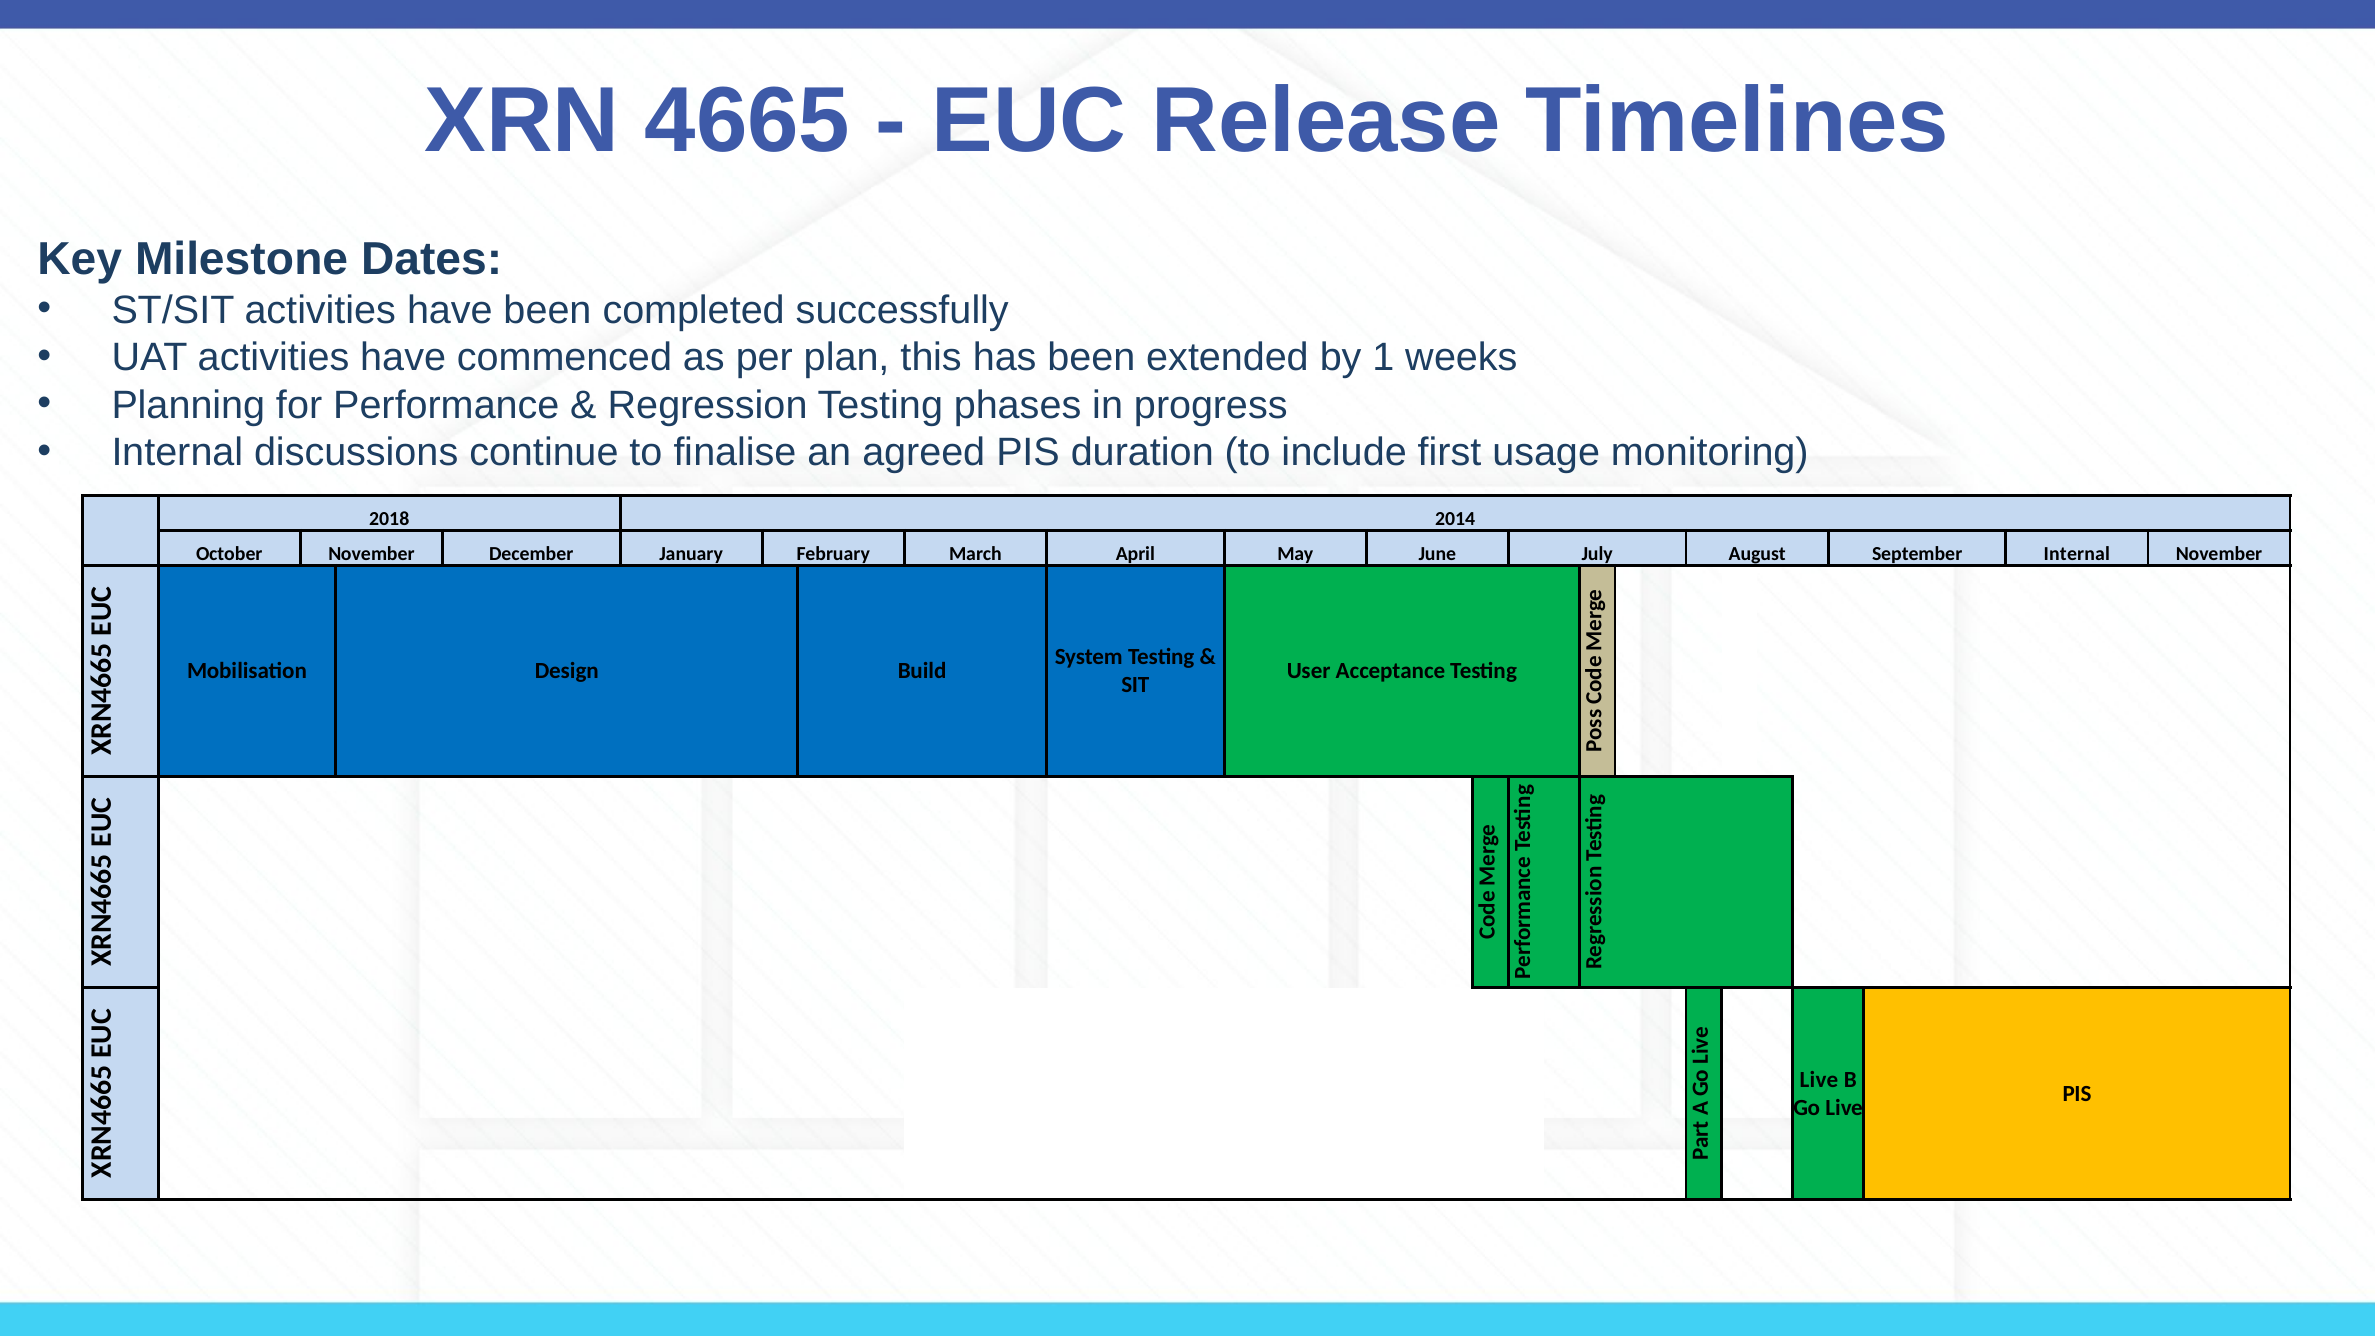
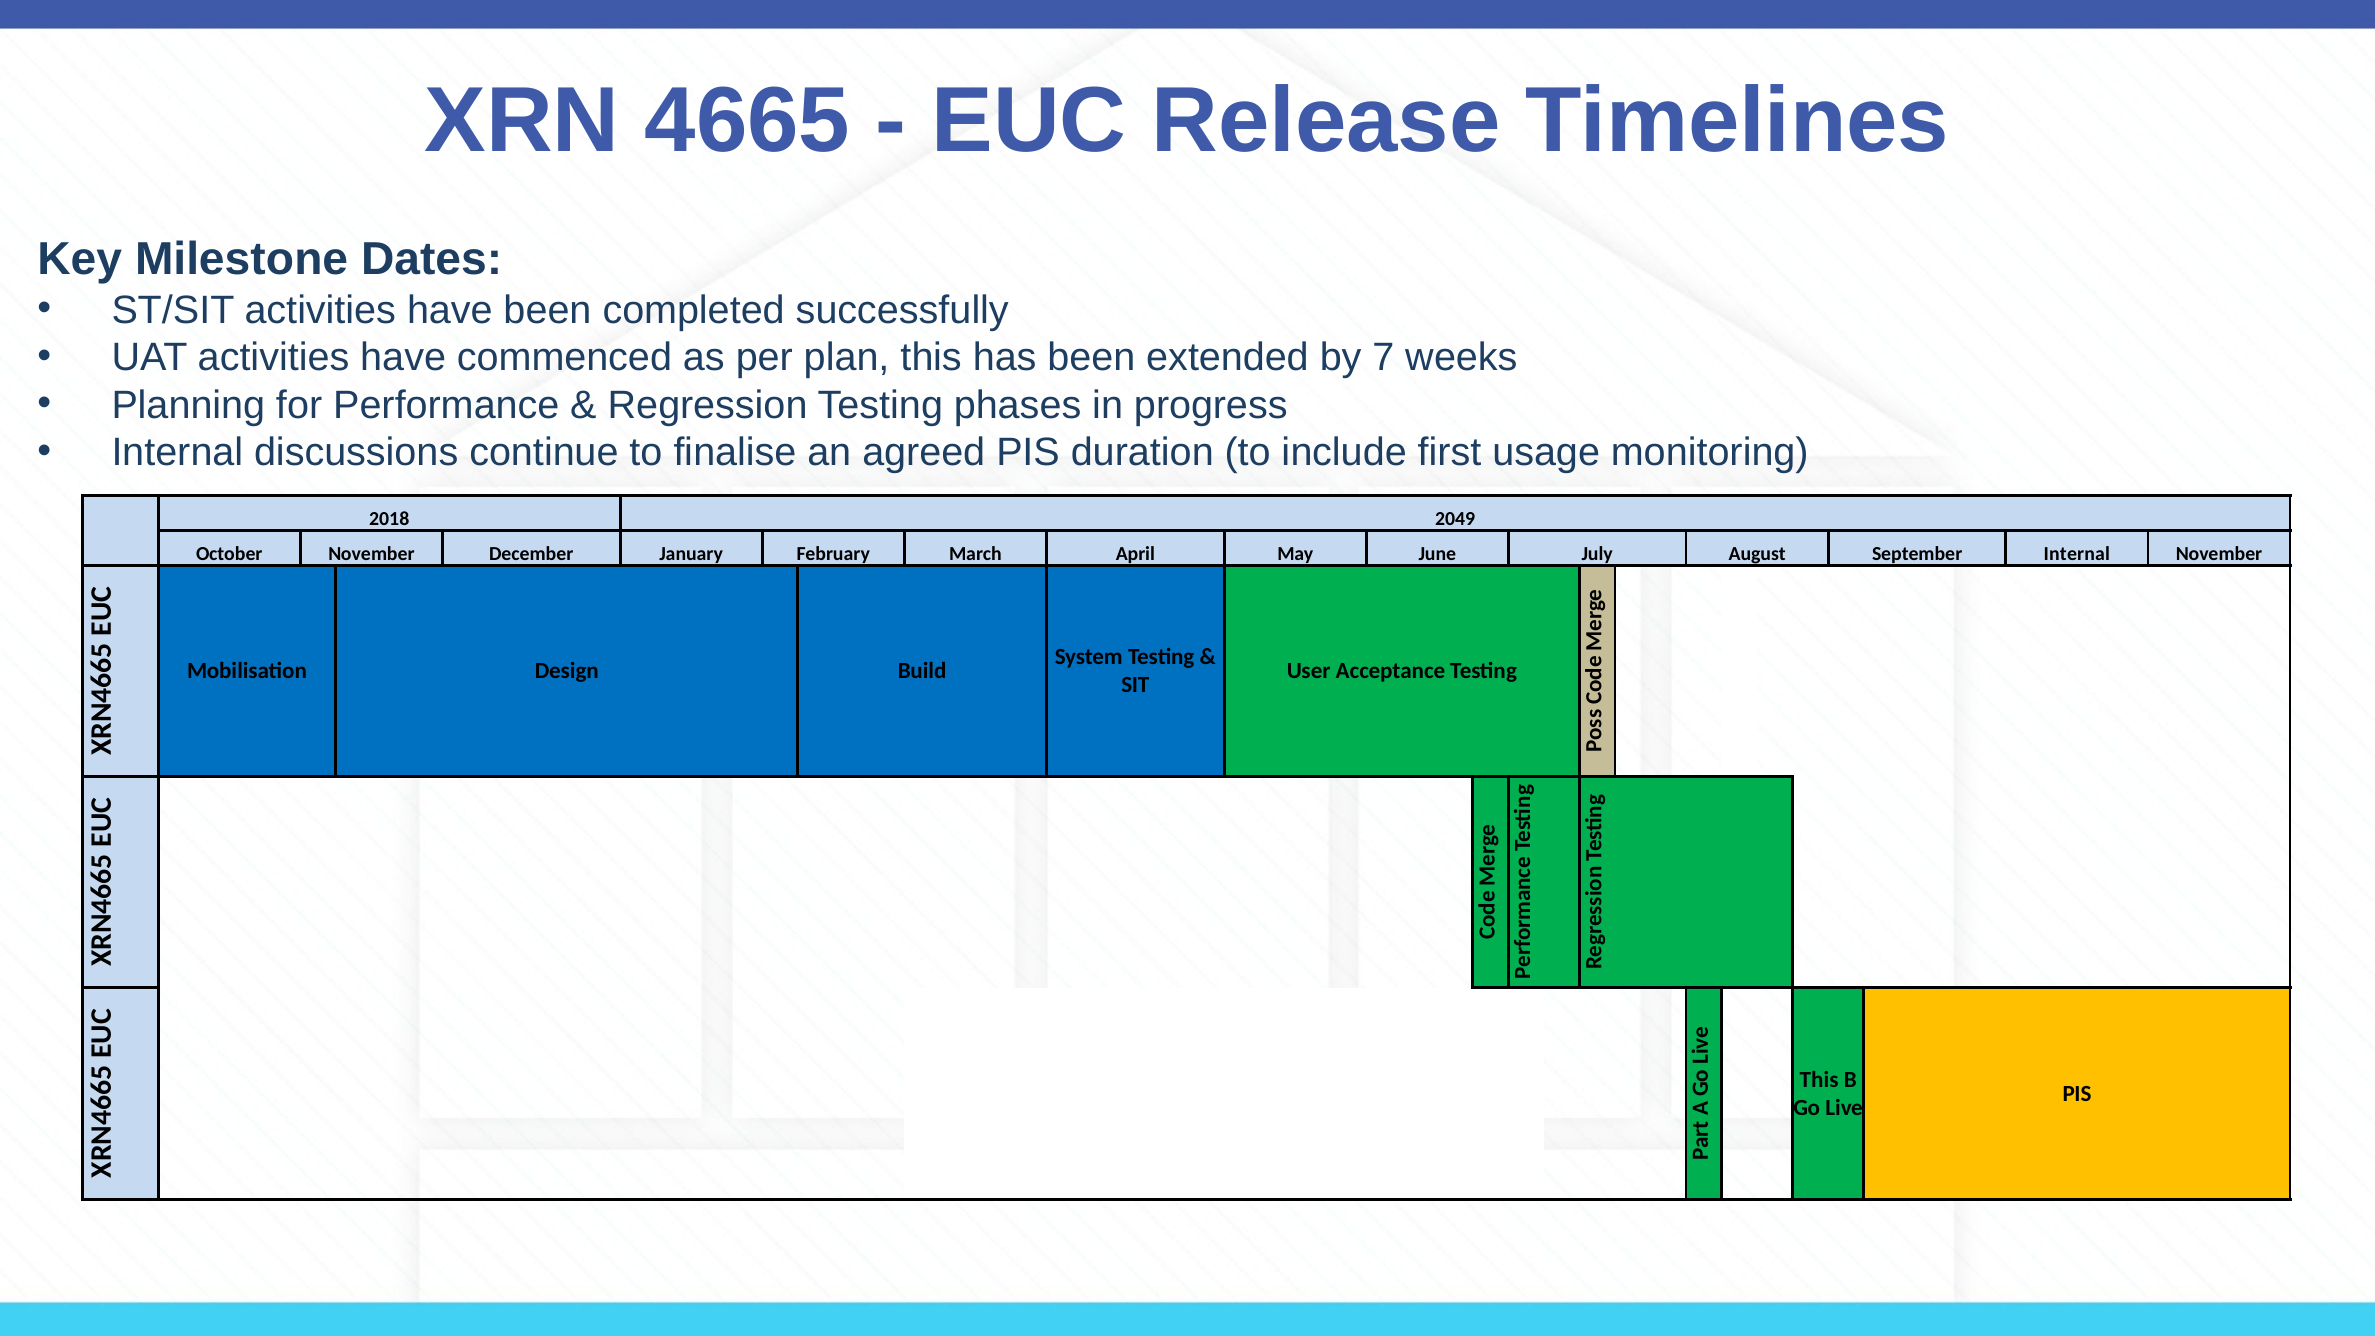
1: 1 -> 7 (1383, 358)
2014: 2014 -> 2049 (1455, 519)
Live: Live -> This (1819, 1080)
